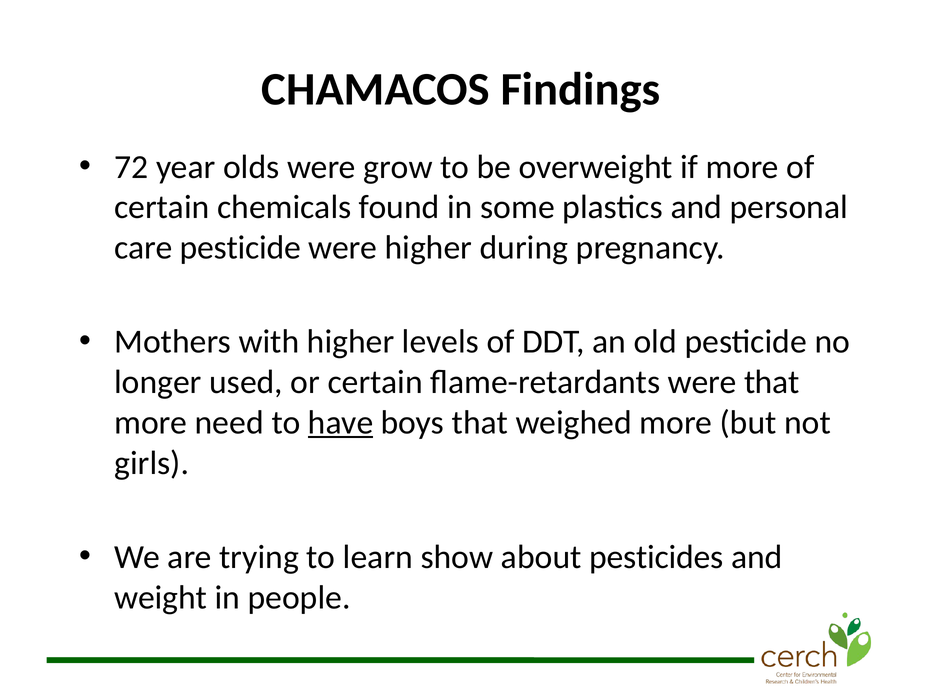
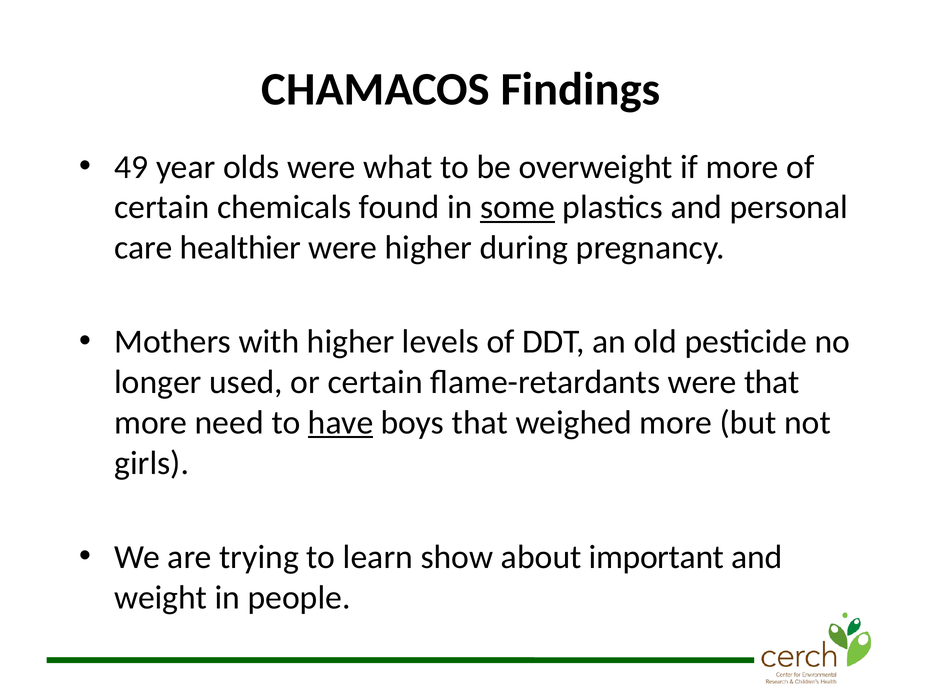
72: 72 -> 49 (131, 167)
grow: grow -> what (398, 167)
some underline: none -> present (517, 208)
care pesticide: pesticide -> healthier (241, 248)
pesticides: pesticides -> important (656, 558)
